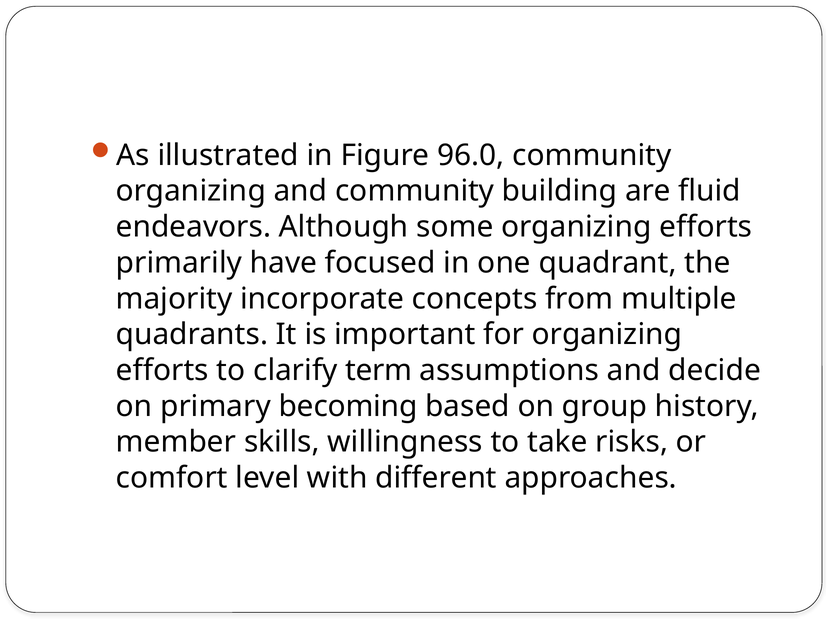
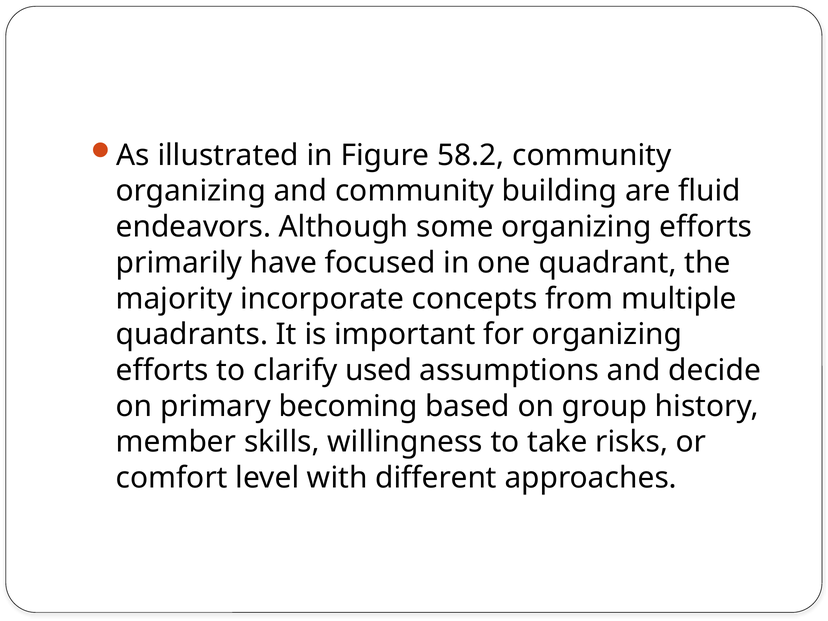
96.0: 96.0 -> 58.2 (471, 155)
term: term -> used (379, 370)
